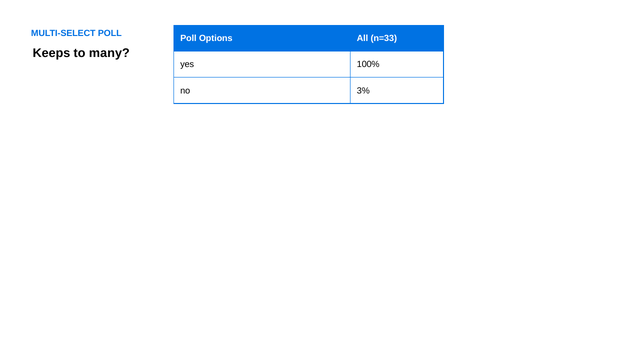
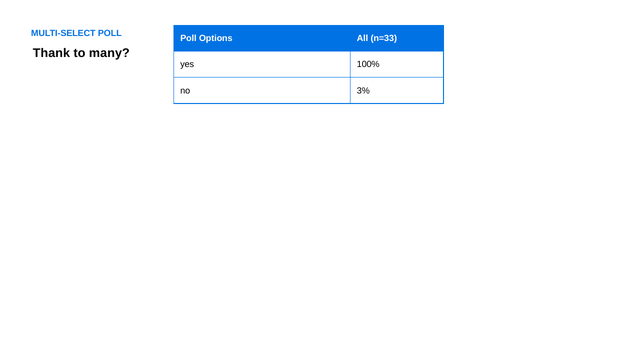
Keeps: Keeps -> Thank (51, 53)
